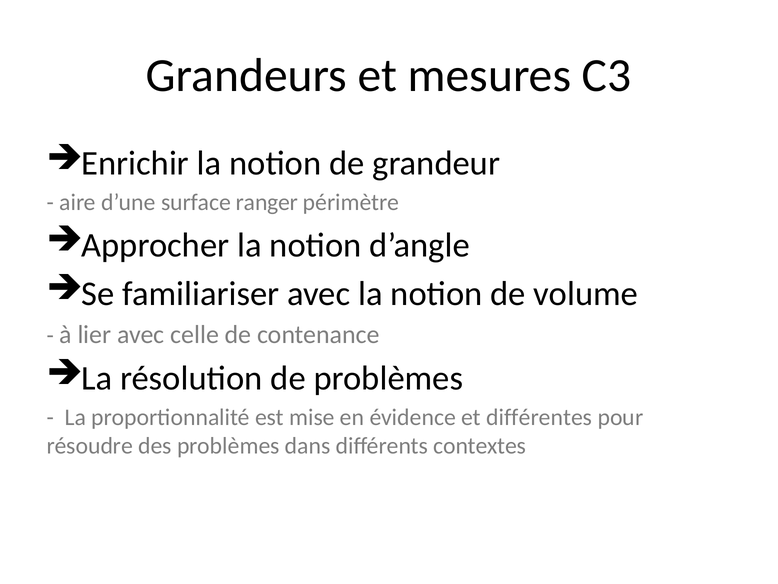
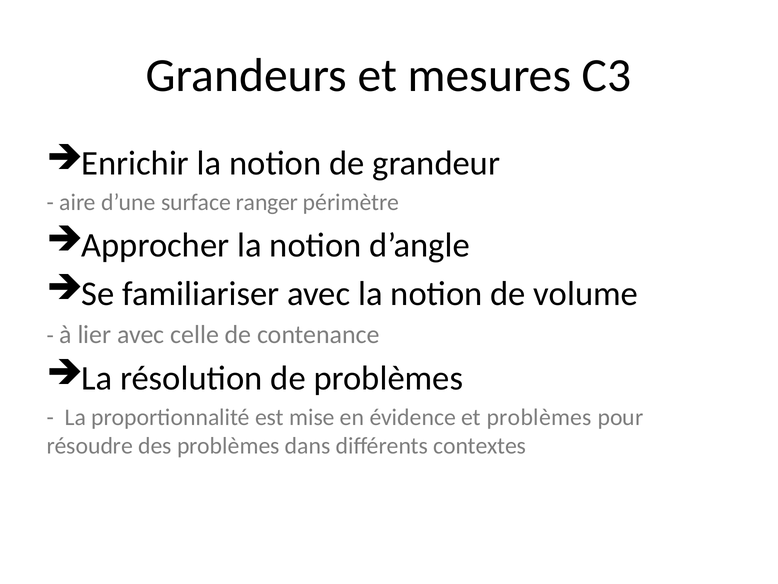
et différentes: différentes -> problèmes (539, 417)
